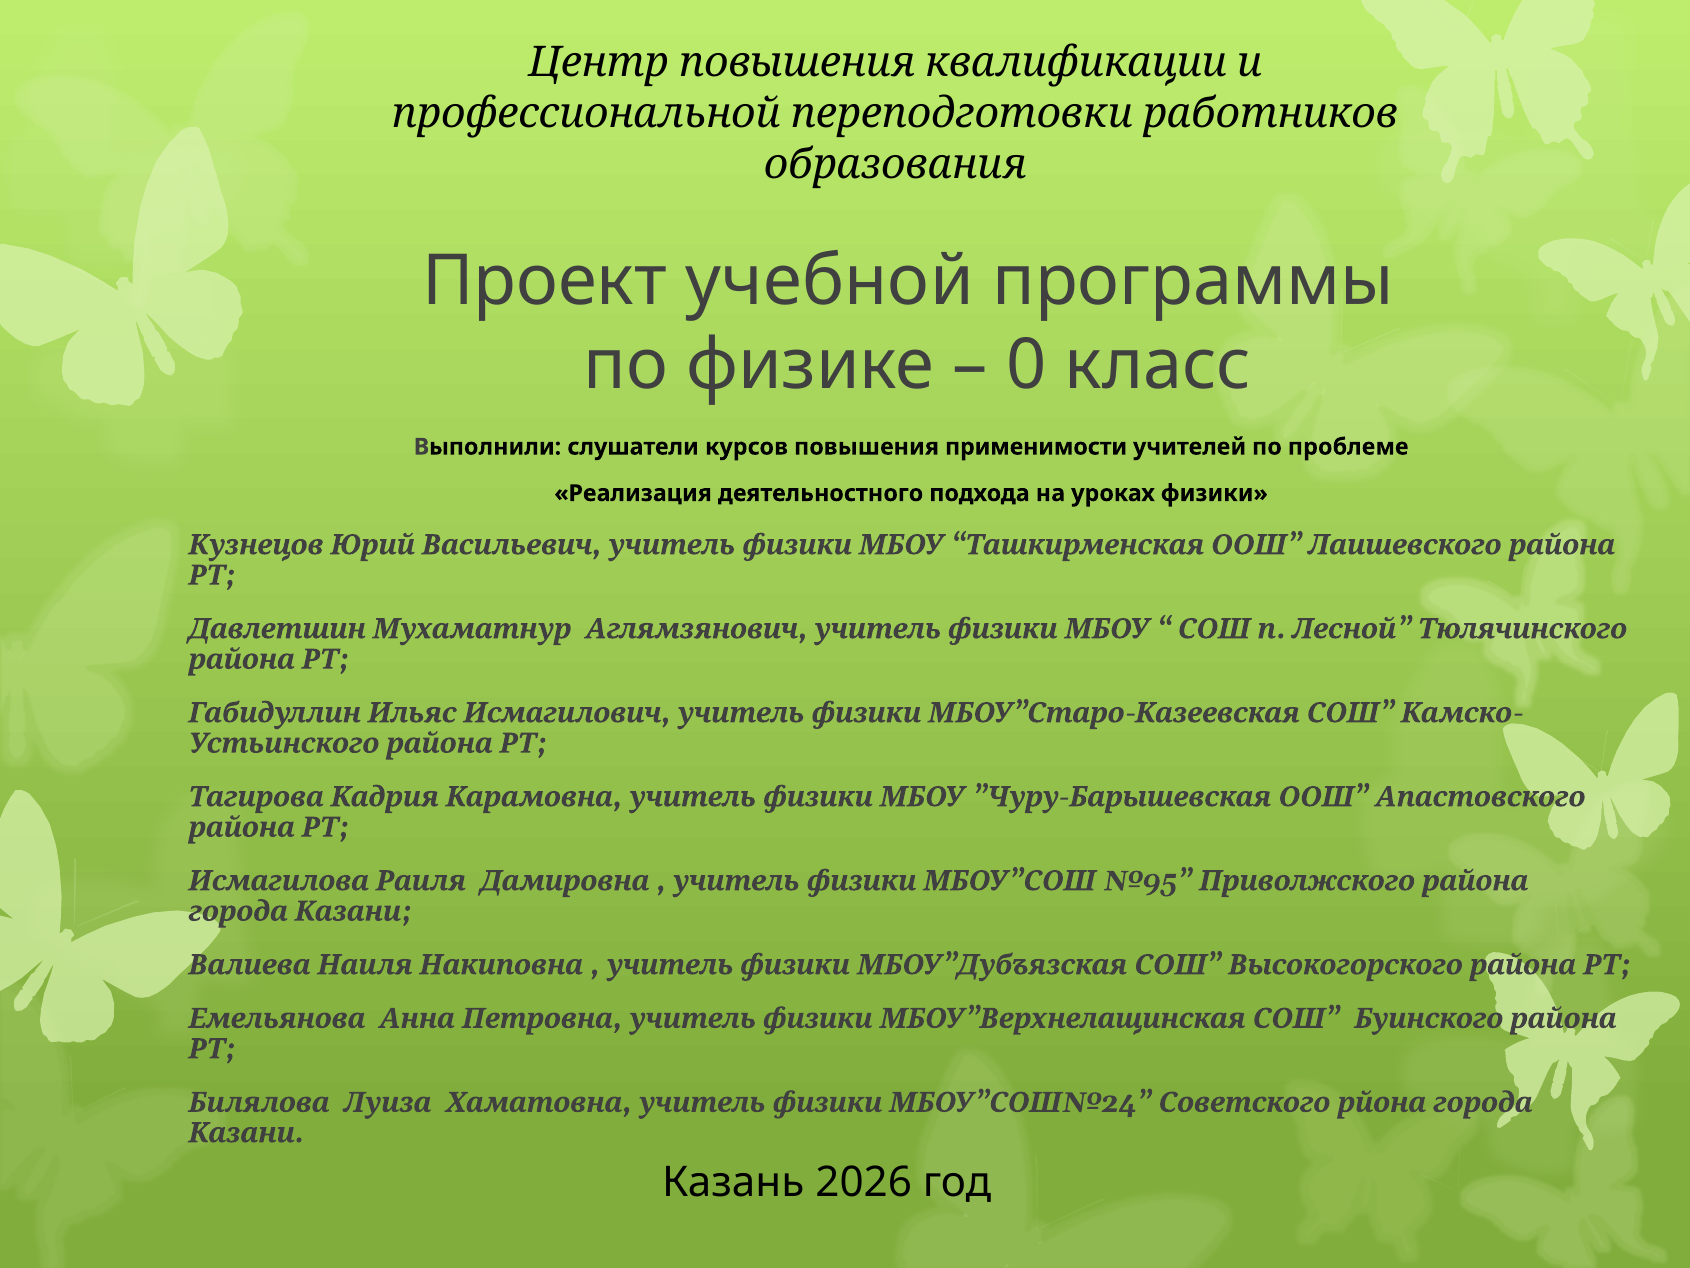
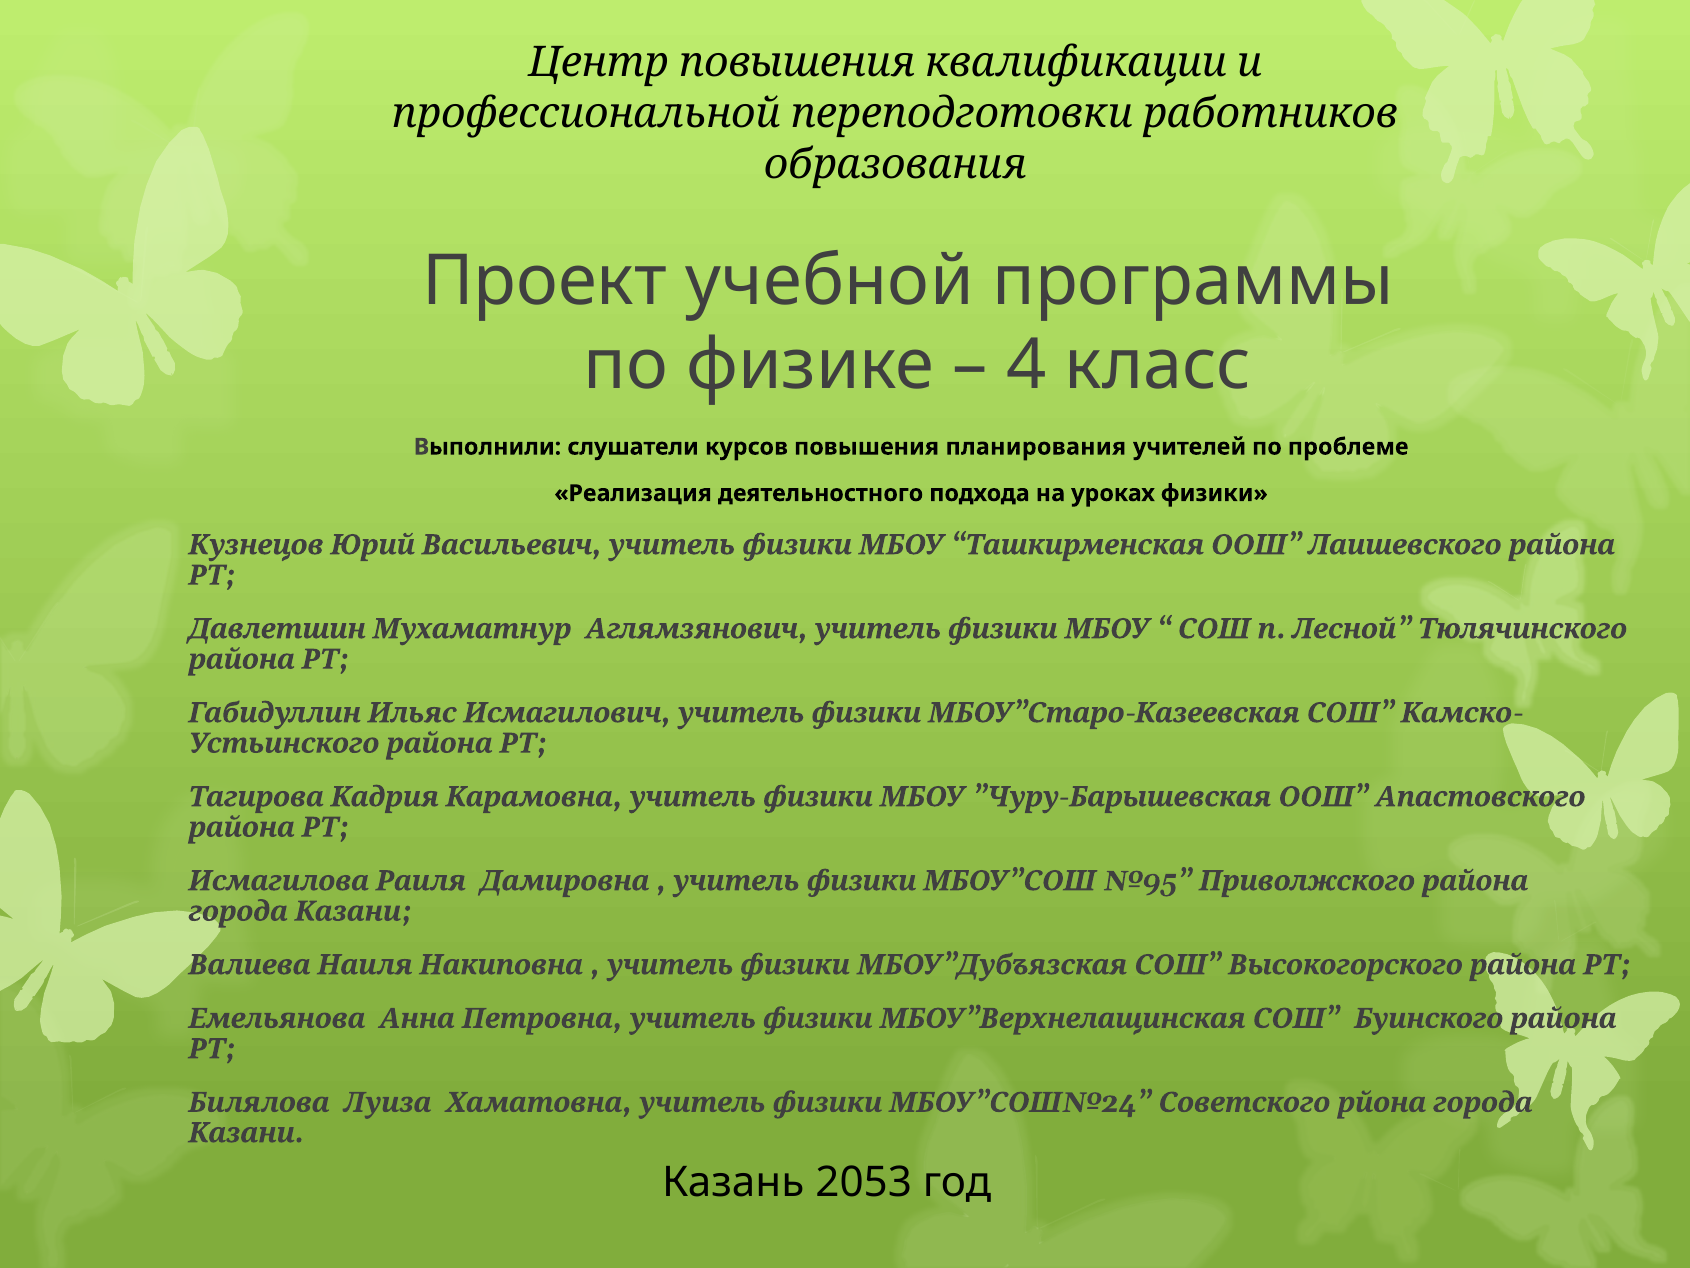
0: 0 -> 4 (1026, 365)
применимости: применимости -> планирования (1036, 447)
2026: 2026 -> 2053 (864, 1182)
